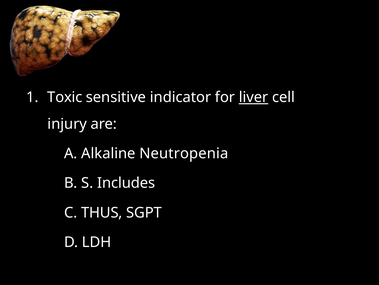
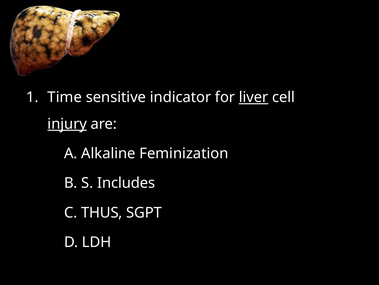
Toxic: Toxic -> Time (65, 97)
injury underline: none -> present (67, 124)
Neutropenia: Neutropenia -> Feminization (184, 153)
